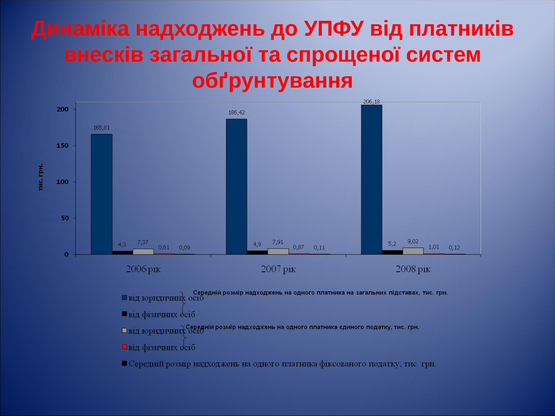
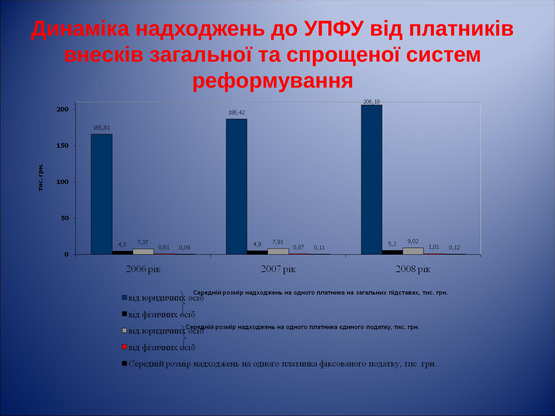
обґрунтування: обґрунтування -> реформування (273, 81)
